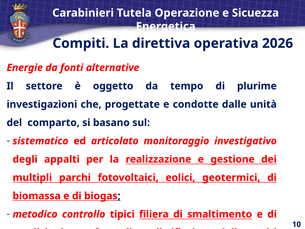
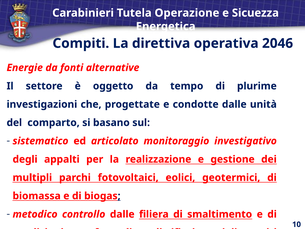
2026: 2026 -> 2046 (278, 43)
controllo tipici: tipici -> dalle (122, 214)
